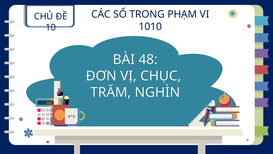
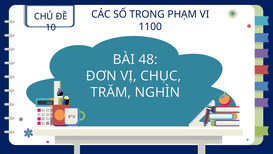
1010: 1010 -> 1100 (150, 27)
